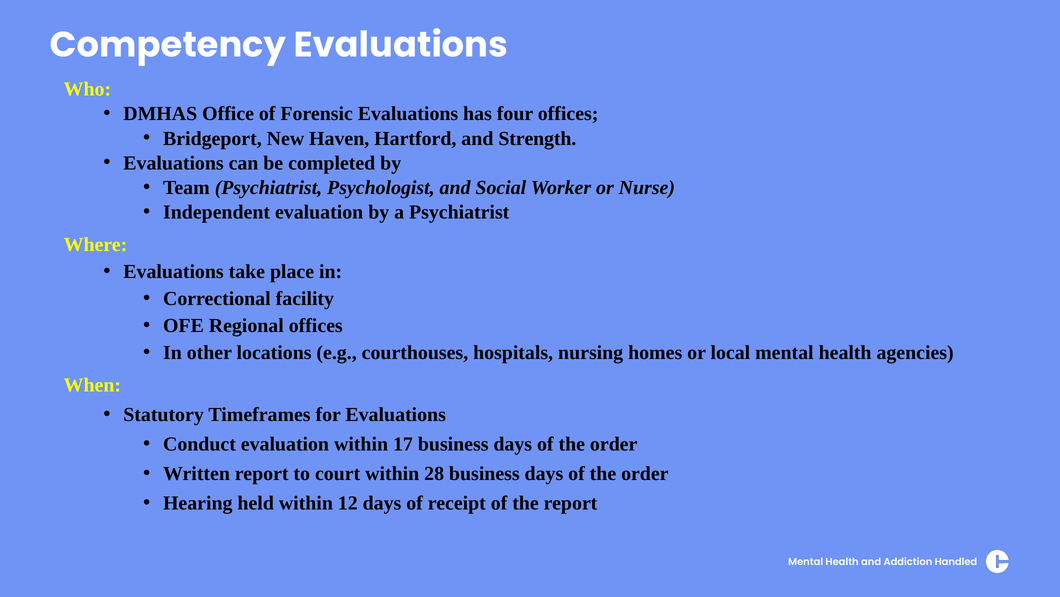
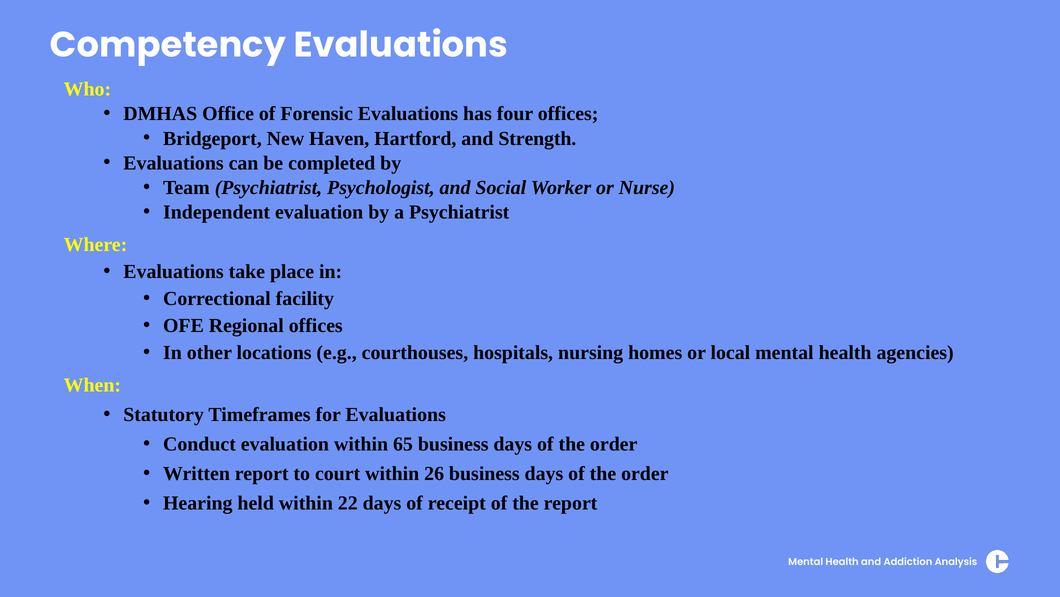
17: 17 -> 65 (403, 444)
28: 28 -> 26 (434, 473)
12: 12 -> 22 (348, 502)
Handled: Handled -> Analysis (956, 561)
